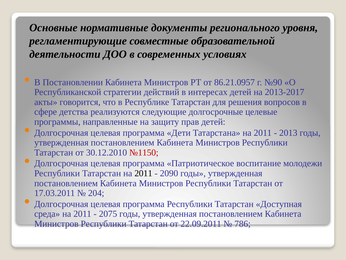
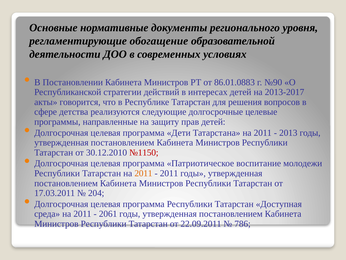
совместные: совместные -> обогащение (159, 41)
86.21.0957: 86.21.0957 -> 86.01.0883 (234, 82)
2011 colour: black -> orange (143, 173)
2090: 2090 -> 2011 (169, 173)
2075: 2075 -> 2061 (108, 214)
